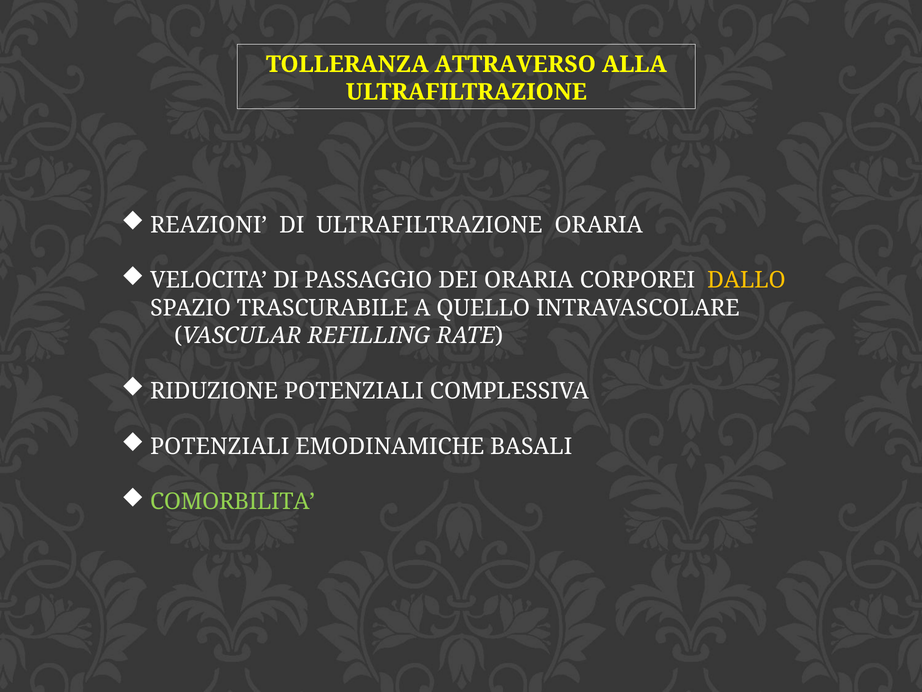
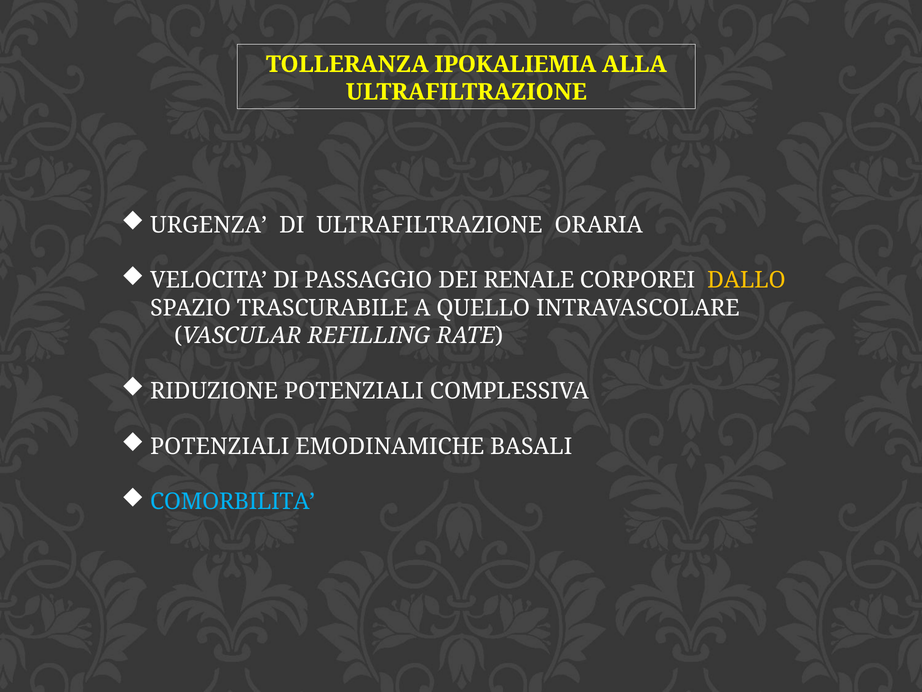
ATTRAVERSO: ATTRAVERSO -> IPOKALIEMIA (515, 64)
REAZIONI: REAZIONI -> URGENZA (209, 225)
DEI ORARIA: ORARIA -> RENALE (529, 280)
COMORBILITA colour: light green -> light blue (233, 501)
